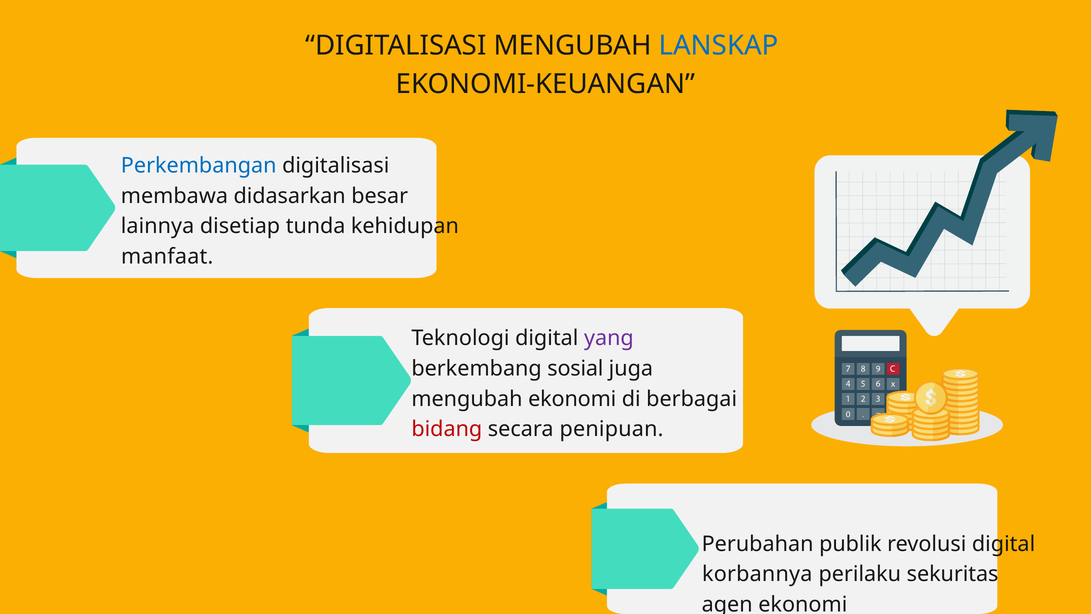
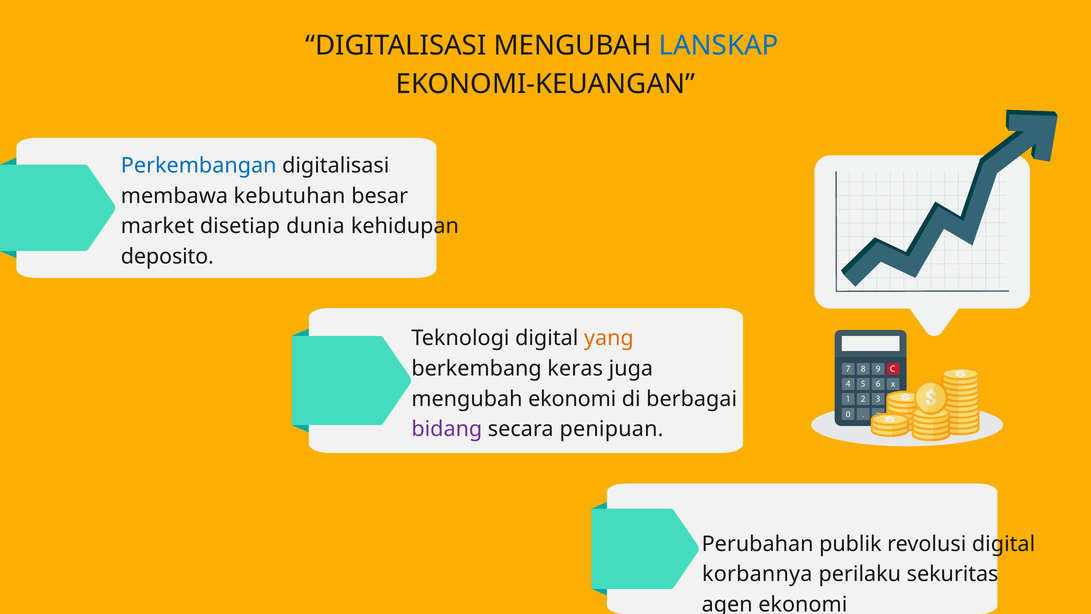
didasarkan: didasarkan -> kebutuhan (290, 196)
lainnya: lainnya -> market (158, 226)
tunda: tunda -> dunia (315, 226)
manfaat: manfaat -> deposito (167, 256)
yang colour: purple -> orange (609, 338)
sosial: sosial -> keras (575, 368)
bidang colour: red -> purple (447, 429)
